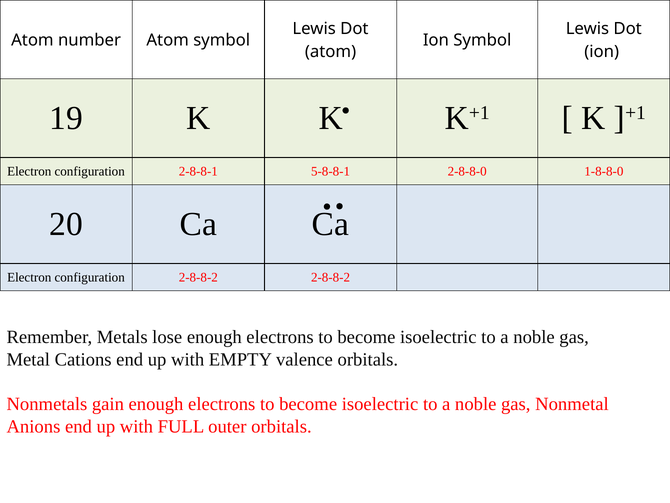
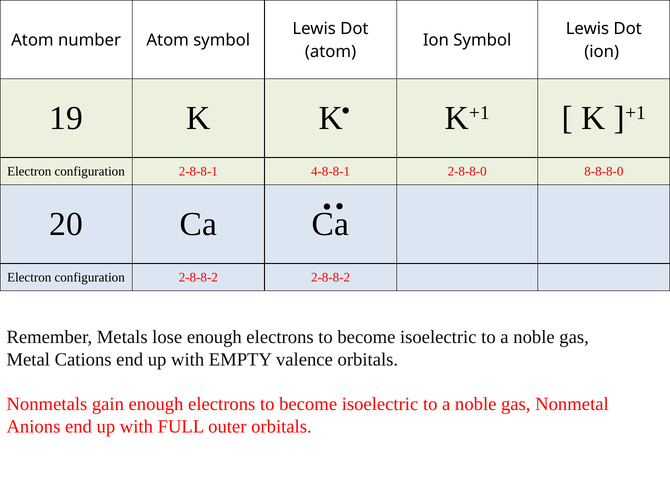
5-8-8-1: 5-8-8-1 -> 4-8-8-1 (331, 171)
1-8-8-0: 1-8-8-0 -> 8-8-8-0 (604, 171)
